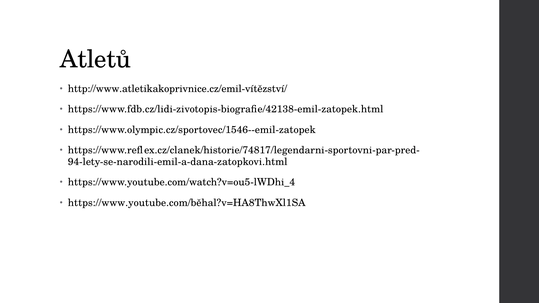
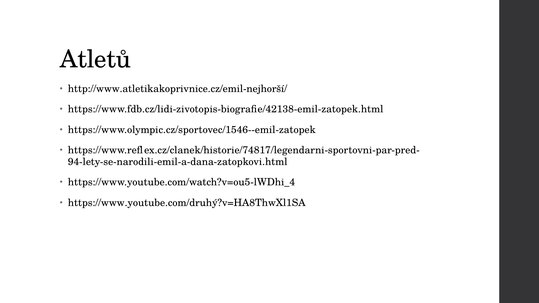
http://www.atletikakoprivnice.cz/emil-vítězství/: http://www.atletikakoprivnice.cz/emil-vítězství/ -> http://www.atletikakoprivnice.cz/emil-nejhorší/ (177, 89)
https://www.youtube.com/běhal?v=HA8ThwXl1SA: https://www.youtube.com/běhal?v=HA8ThwXl1SA -> https://www.youtube.com/druhý?v=HA8ThwXl1SA (187, 203)
